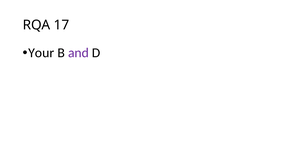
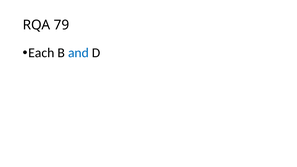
17: 17 -> 79 (61, 25)
Your: Your -> Each (41, 53)
and colour: purple -> blue (78, 53)
